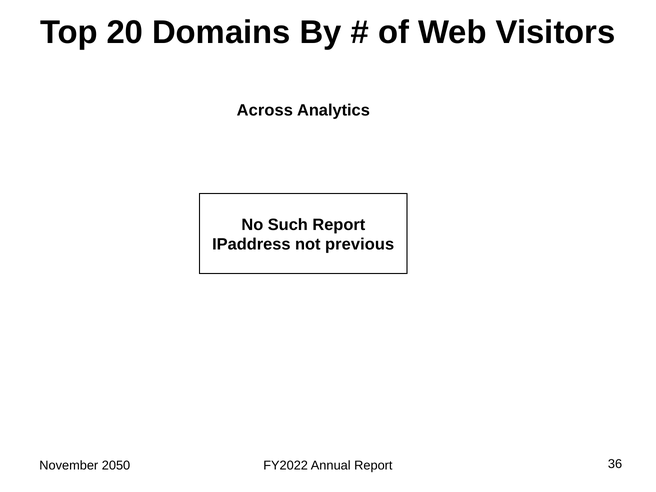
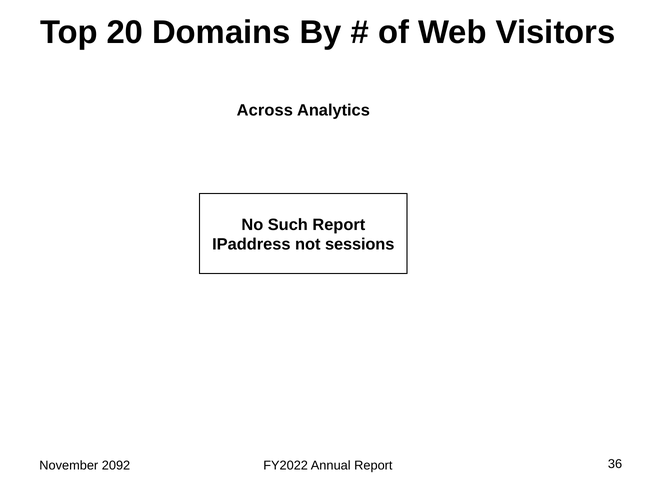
previous: previous -> sessions (360, 244)
2050: 2050 -> 2092 (116, 466)
